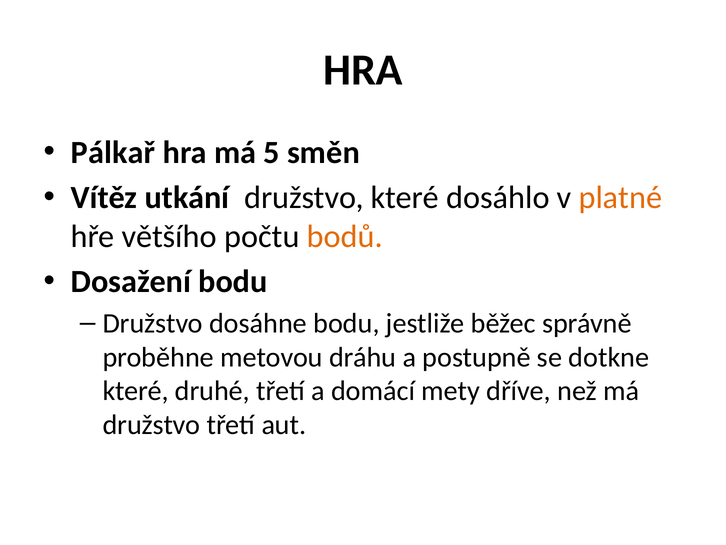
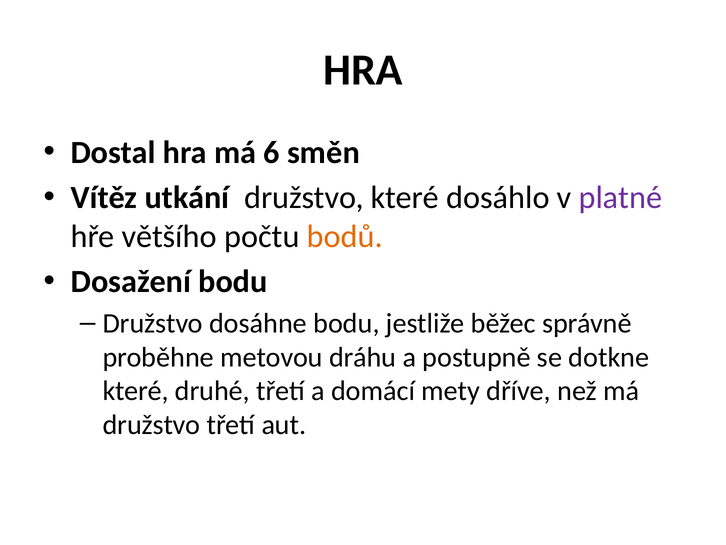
Pálkař: Pálkař -> Dostal (113, 152)
5: 5 -> 6 (272, 152)
platné colour: orange -> purple (620, 198)
